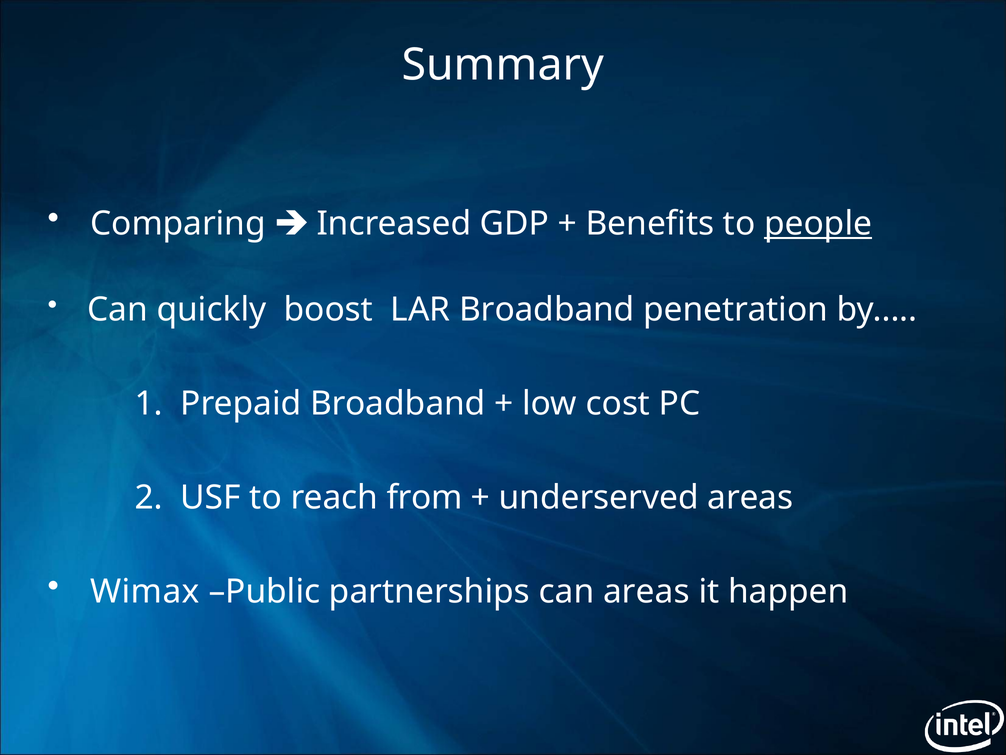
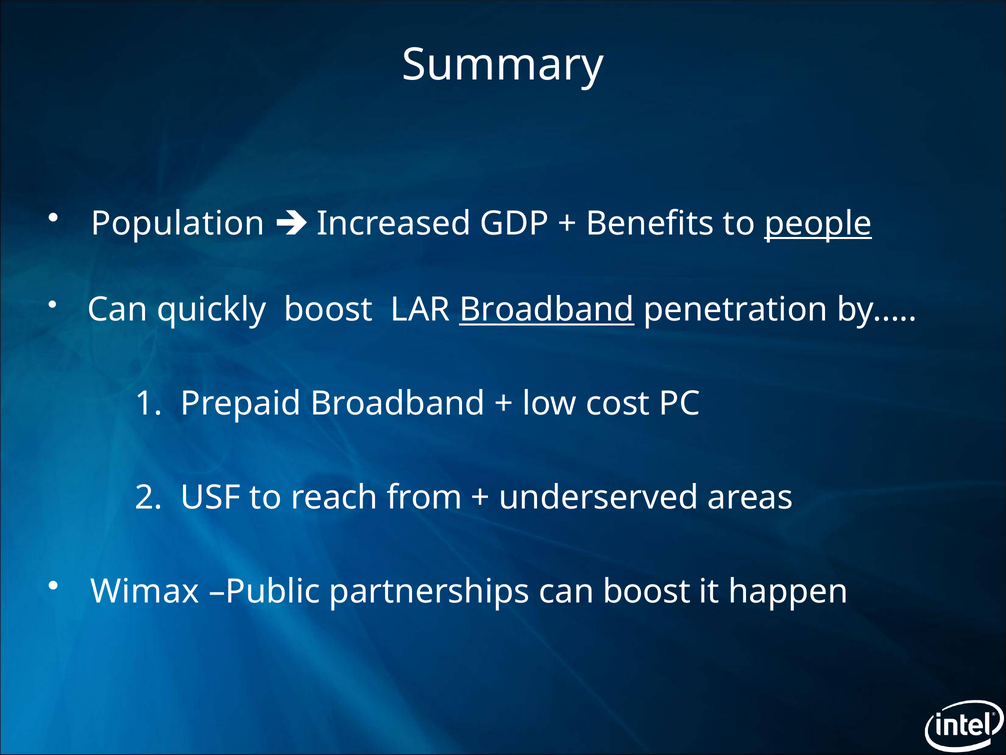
Comparing: Comparing -> Population (178, 224)
Broadband underline: none -> present (547, 310)
can areas: areas -> boost (647, 591)
